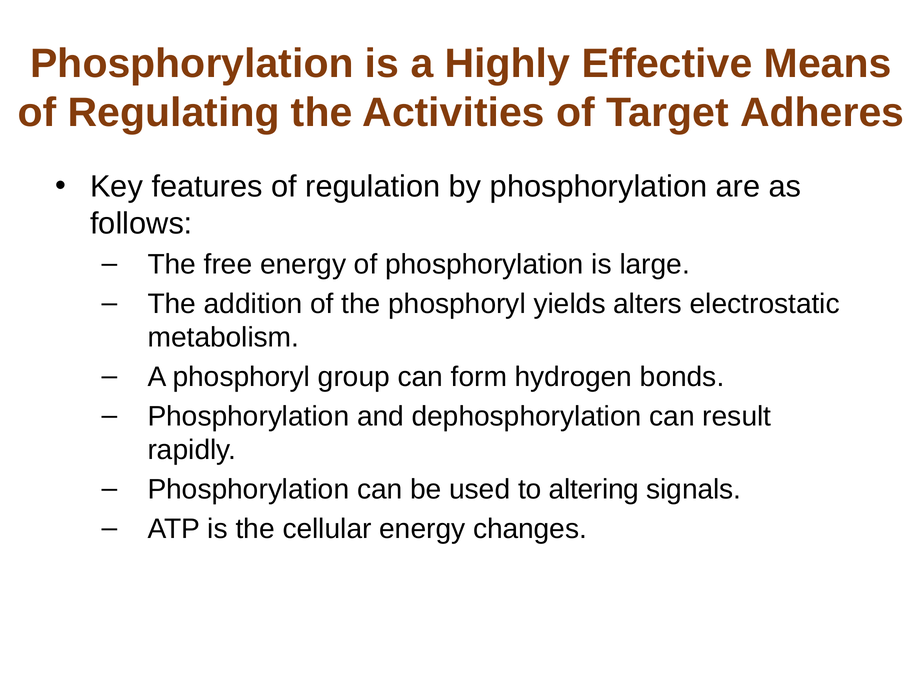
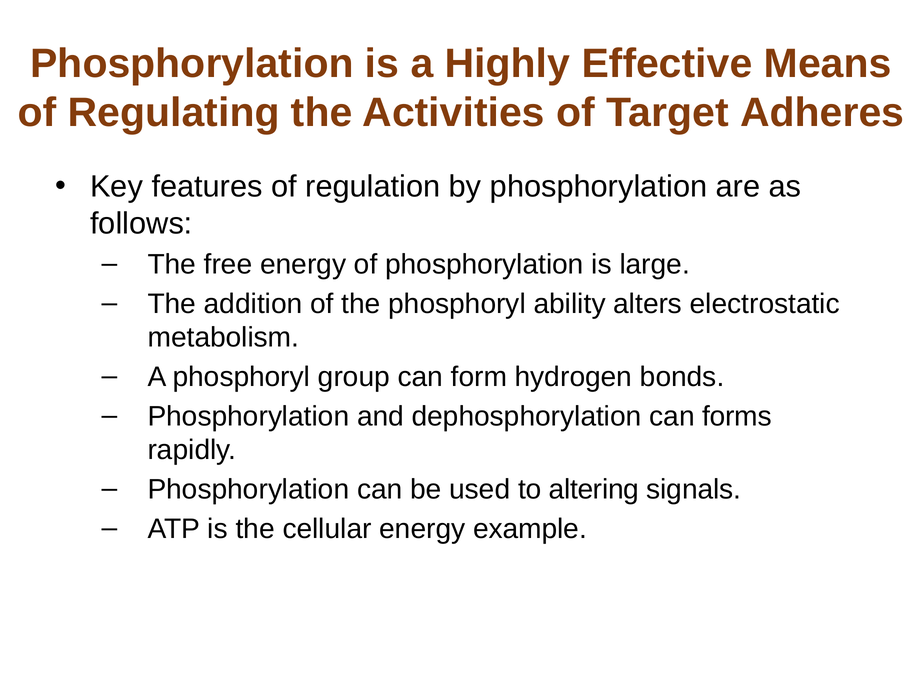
yields: yields -> ability (570, 304)
result: result -> forms (737, 417)
changes: changes -> example (530, 529)
